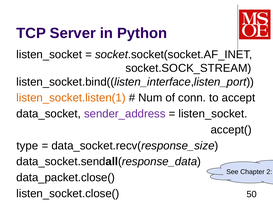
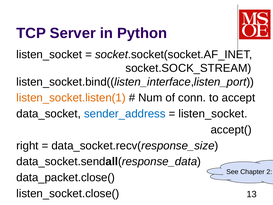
sender_address colour: purple -> blue (125, 114)
type: type -> right (27, 145)
50: 50 -> 13 (252, 194)
